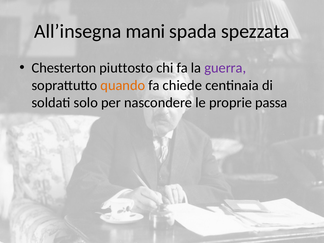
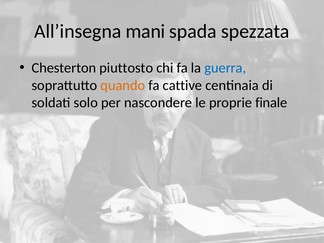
guerra colour: purple -> blue (225, 68)
chiede: chiede -> cattive (182, 85)
passa: passa -> finale (271, 103)
